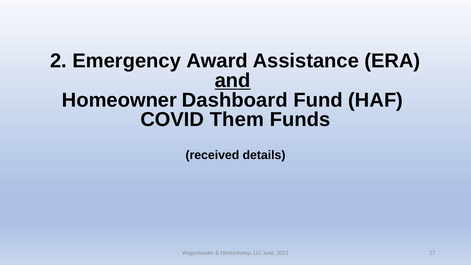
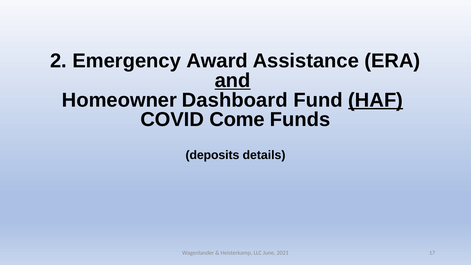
HAF underline: none -> present (376, 100)
Them: Them -> Come (237, 120)
received: received -> deposits (212, 155)
